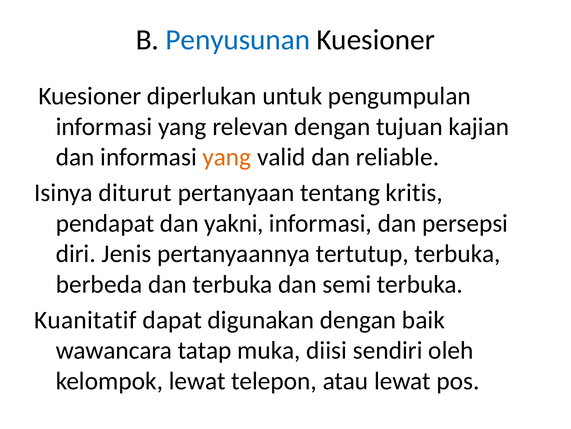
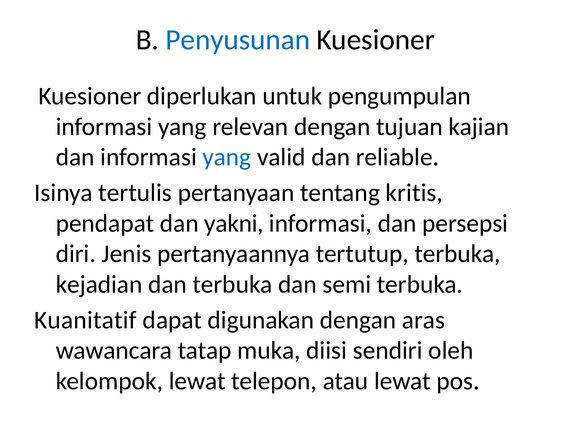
yang colour: orange -> blue (227, 157)
diturut: diturut -> tertulis (135, 192)
berbeda: berbeda -> kejadian (99, 284)
baik: baik -> aras (424, 319)
